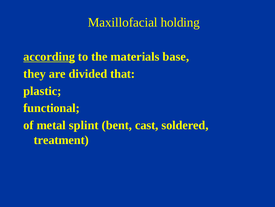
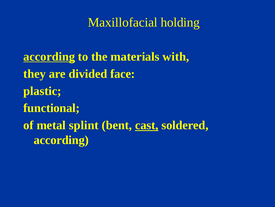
base: base -> with (176, 56)
that: that -> face (123, 74)
cast underline: none -> present (147, 125)
treatment: treatment -> according (61, 140)
